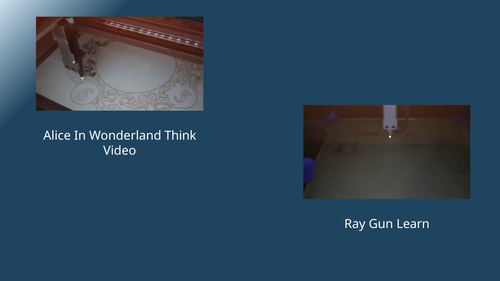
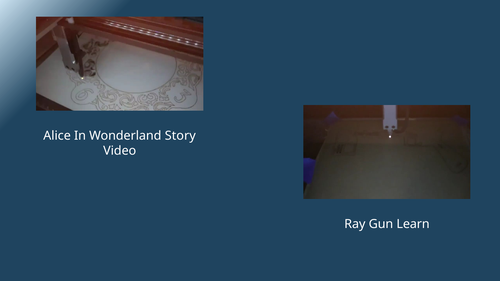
Think: Think -> Story (180, 136)
